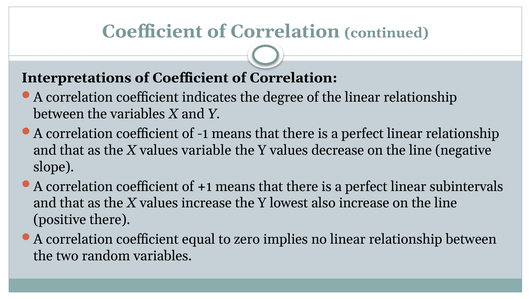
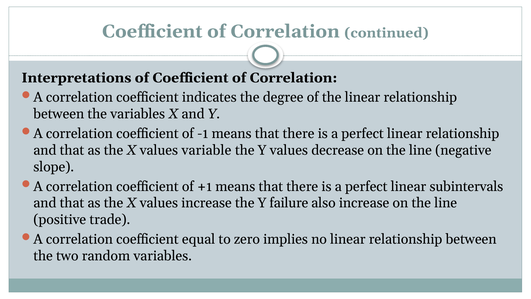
lowest: lowest -> failure (289, 203)
positive there: there -> trade (110, 219)
